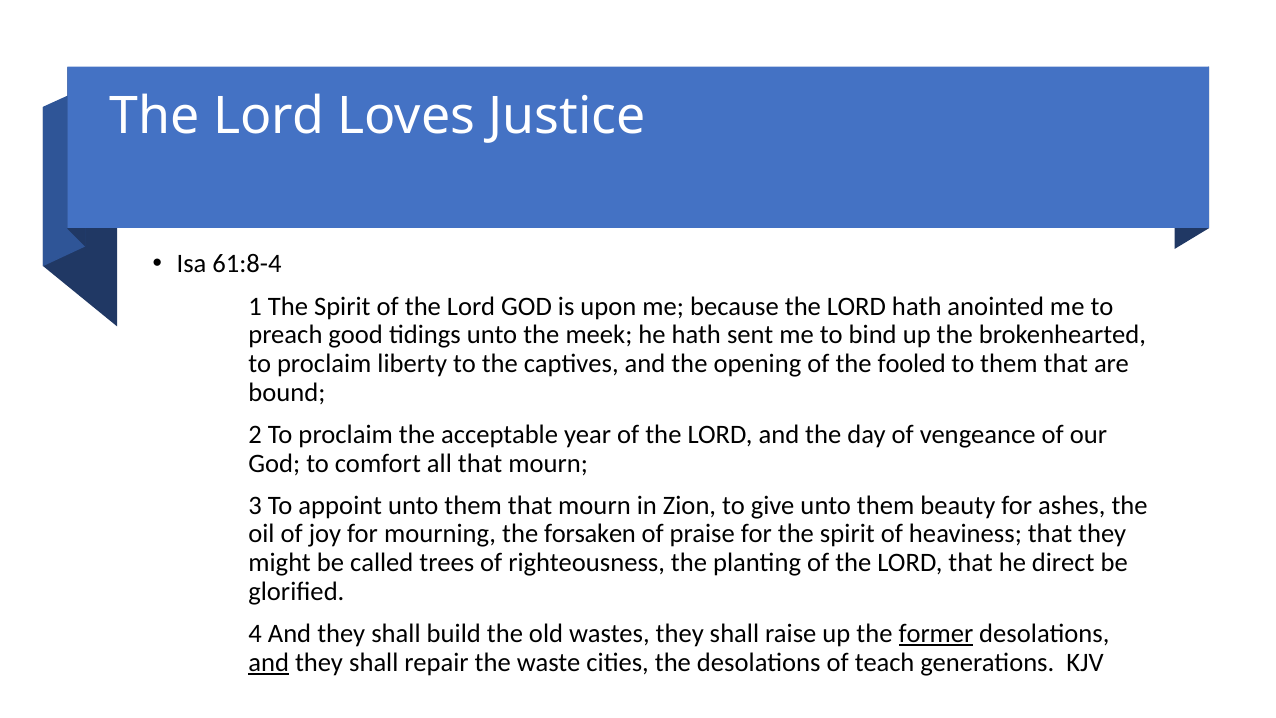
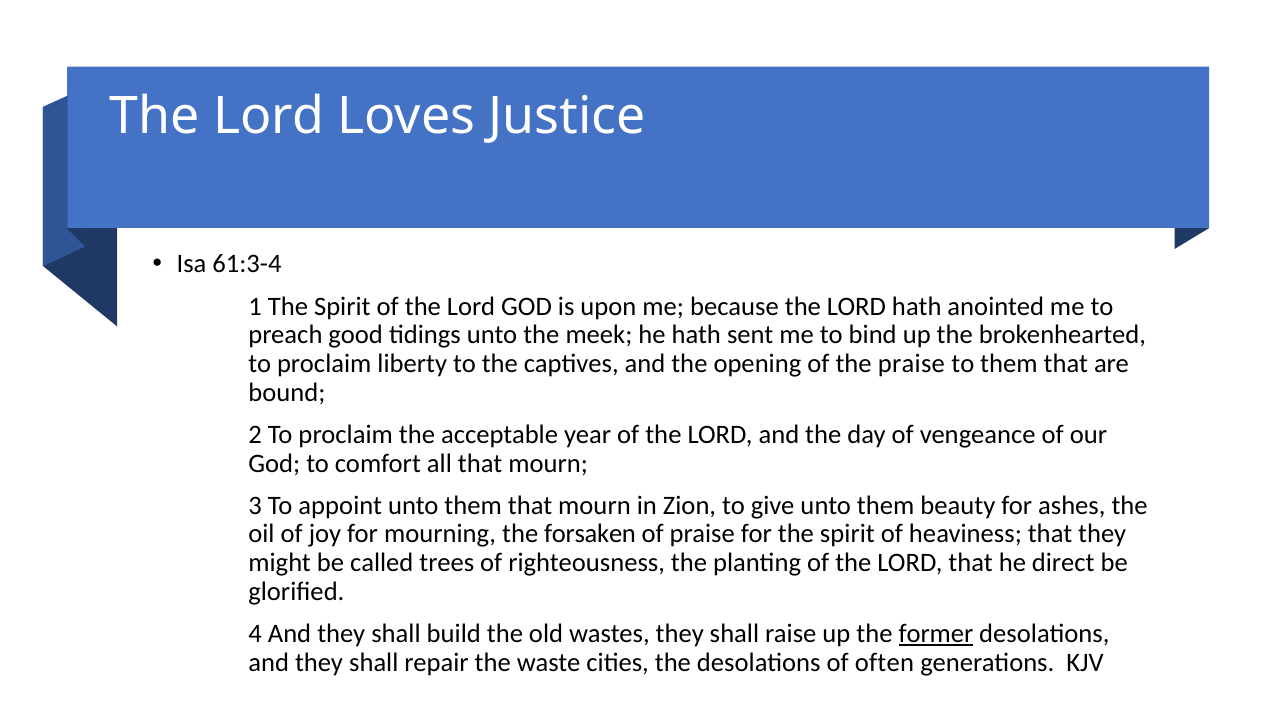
61:8-4: 61:8-4 -> 61:3-4 (247, 264)
the fooled: fooled -> praise (911, 364)
and underline: present -> none (269, 662)
teach: teach -> often (884, 662)
